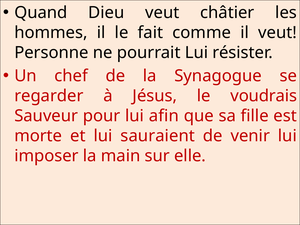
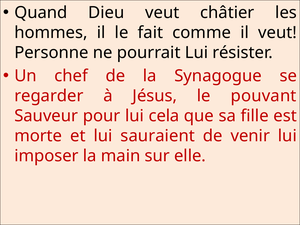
voudrais: voudrais -> pouvant (264, 96)
afin: afin -> cela (164, 116)
